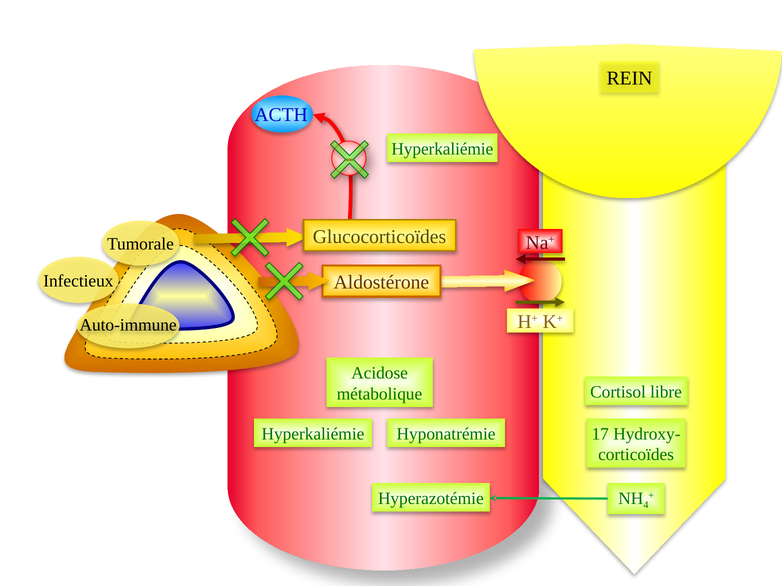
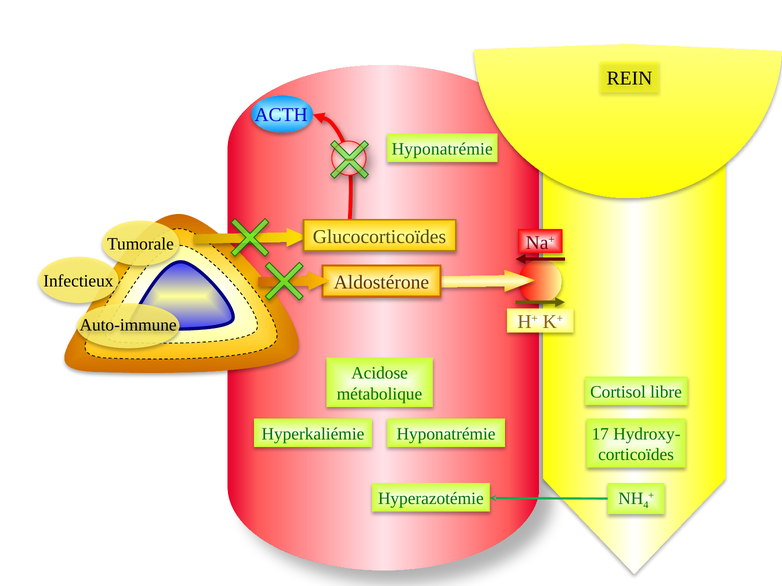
Hyperkaliémie: Hyperkaliémie -> Hyponatrémie (442, 149)
